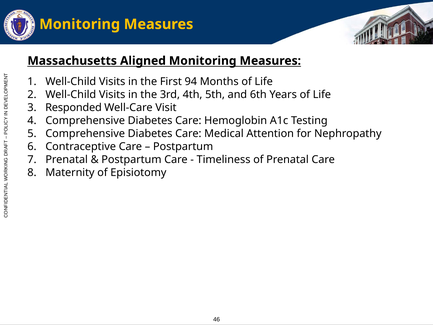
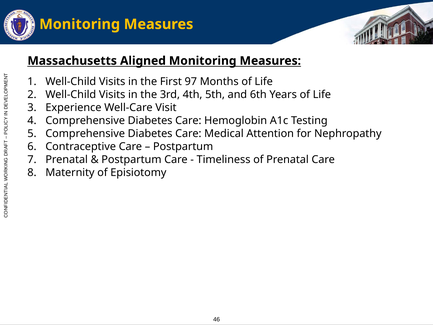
94: 94 -> 97 (191, 82)
Responded: Responded -> Experience (73, 108)
